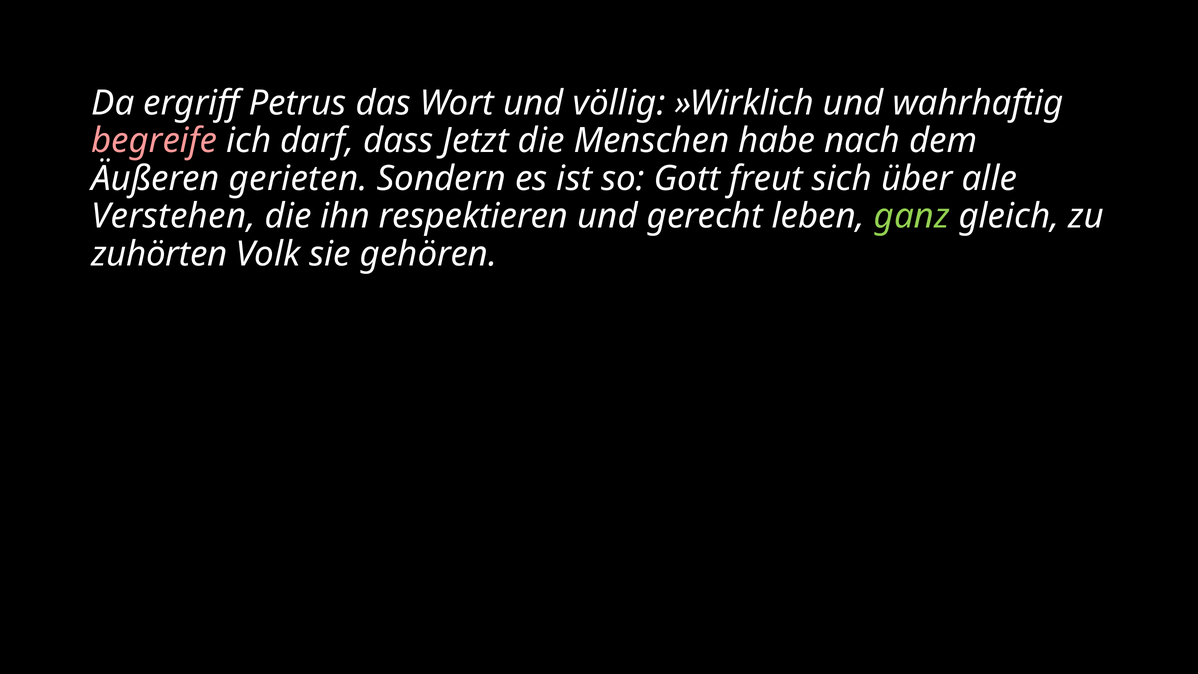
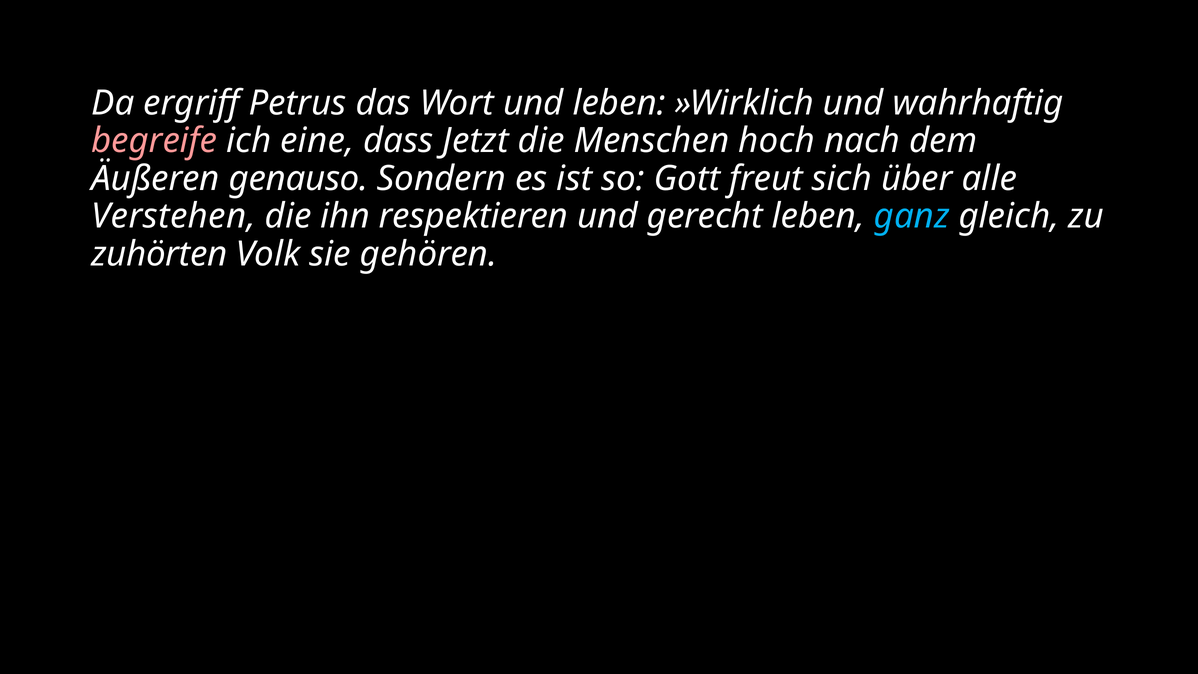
und völlig: völlig -> leben (619, 103)
darf: darf -> eine (317, 141)
habe: habe -> hoch (777, 141)
gerieten: gerieten -> genauso (298, 179)
ganz colour: light green -> light blue (912, 216)
